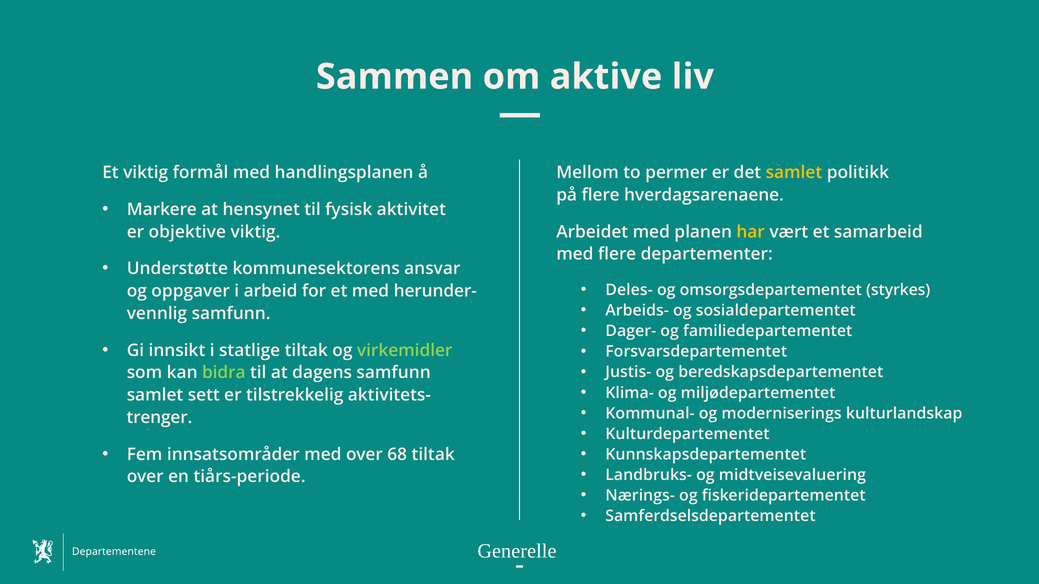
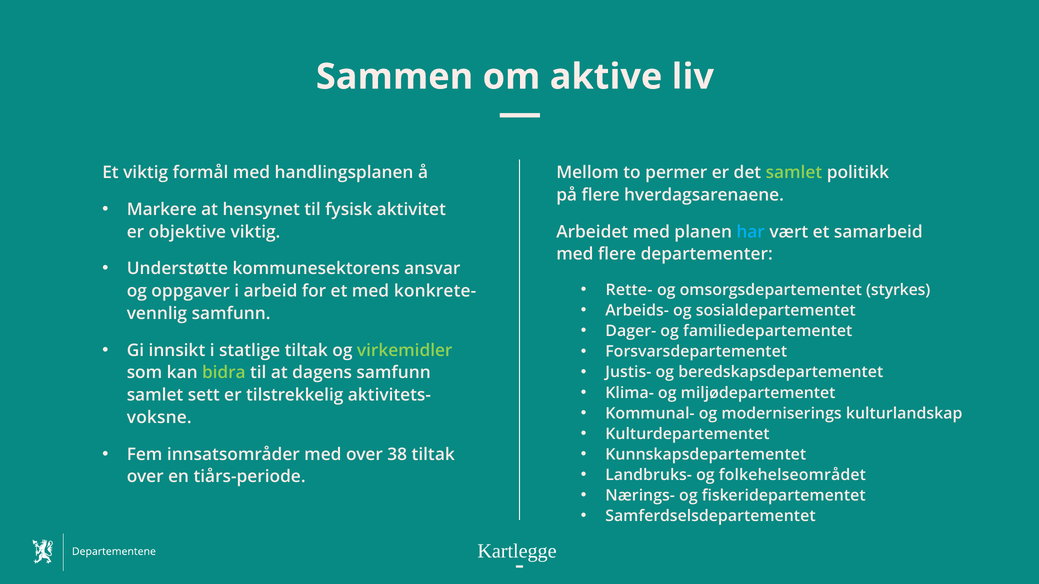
samlet colour: yellow -> light green (794, 173)
har colour: yellow -> light blue (751, 232)
Deles-: Deles- -> Rette- (629, 290)
herunder-: herunder- -> konkrete- (435, 291)
trenger: trenger -> voksne (159, 418)
68: 68 -> 38 (397, 455)
midtveisevaluering: midtveisevaluering -> folkehelseområdet (792, 475)
Generelle: Generelle -> Kartlegge (517, 551)
